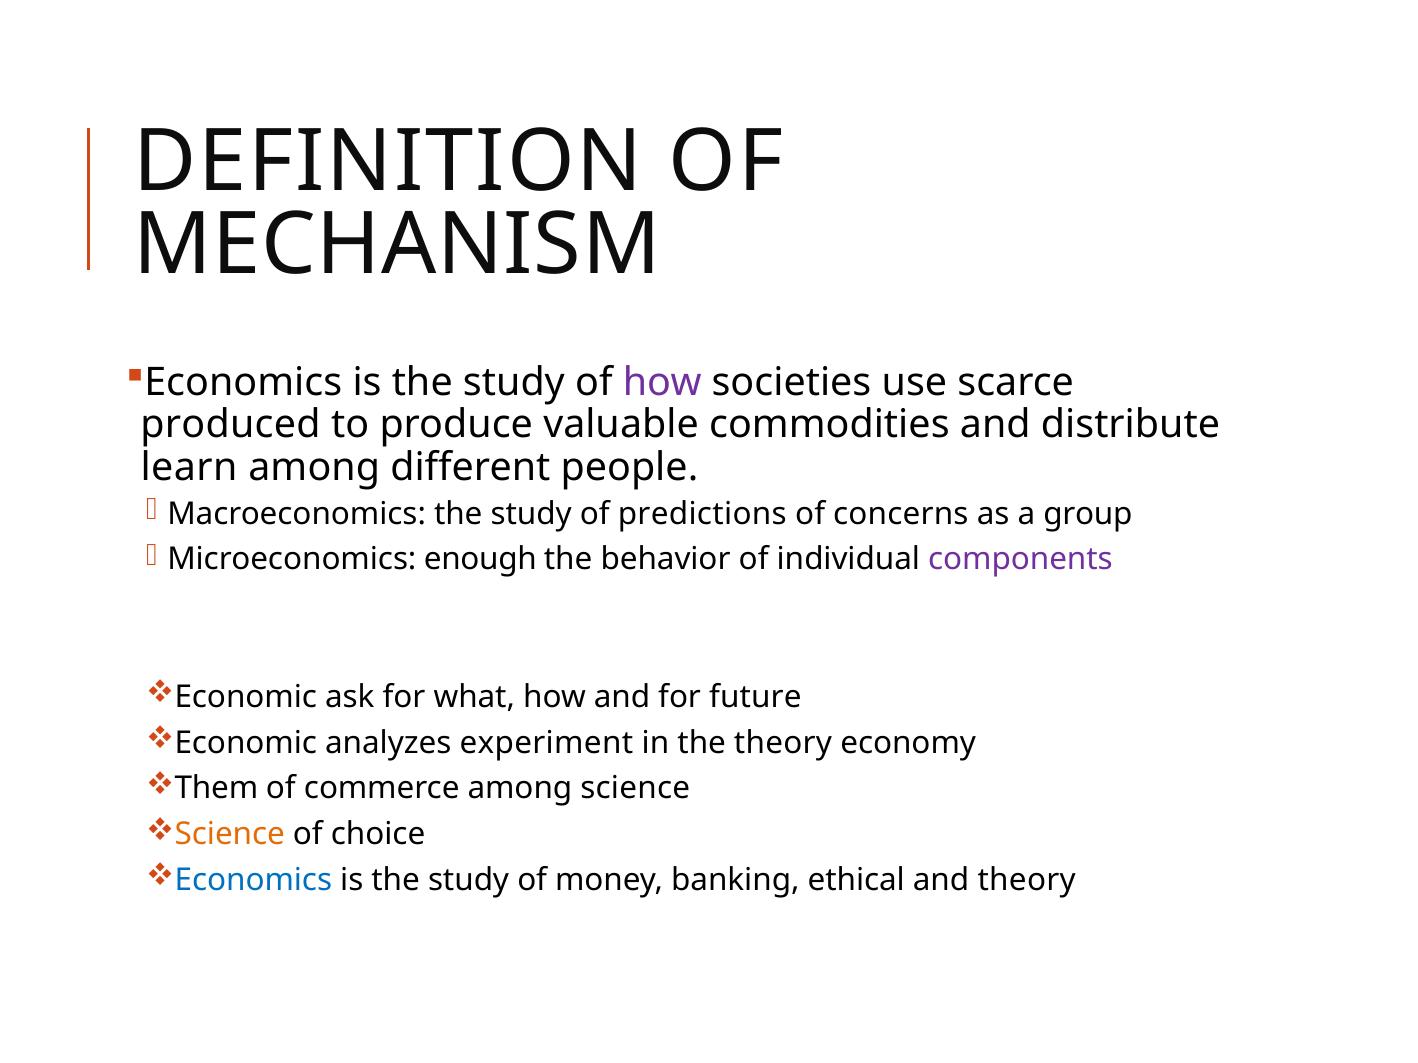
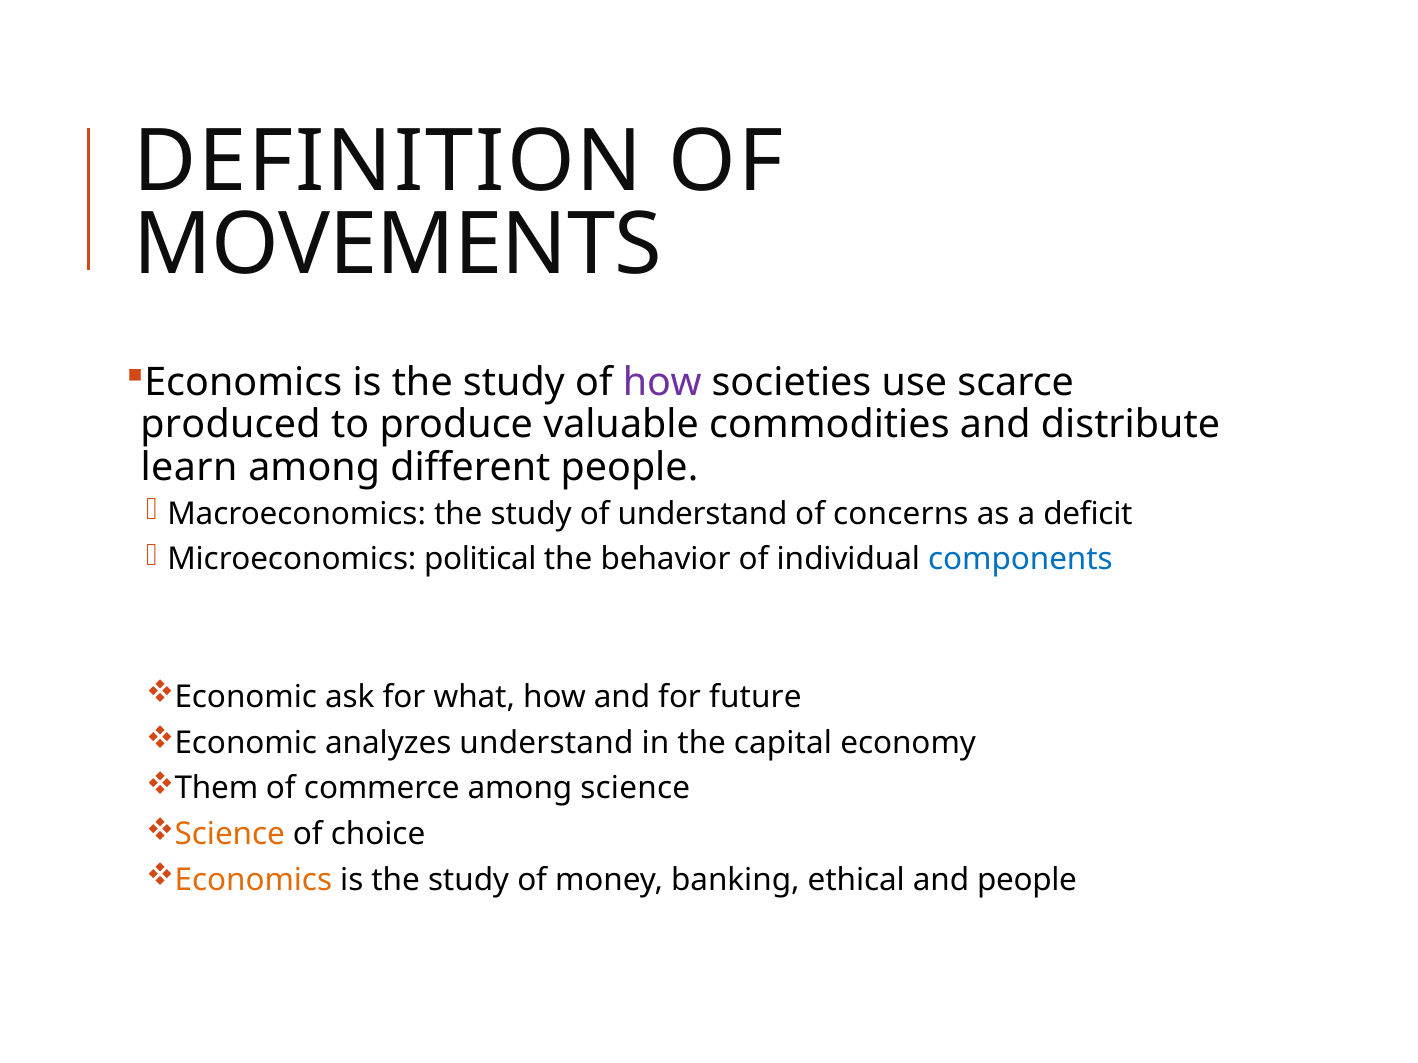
MECHANISM: MECHANISM -> MOVEMENTS (398, 245)
of predictions: predictions -> understand (703, 514)
group: group -> deficit (1088, 514)
enough: enough -> political (480, 560)
components colour: purple -> blue (1020, 560)
analyzes experiment: experiment -> understand (546, 743)
the theory: theory -> capital (783, 743)
Economics colour: blue -> orange (253, 881)
and theory: theory -> people (1027, 881)
